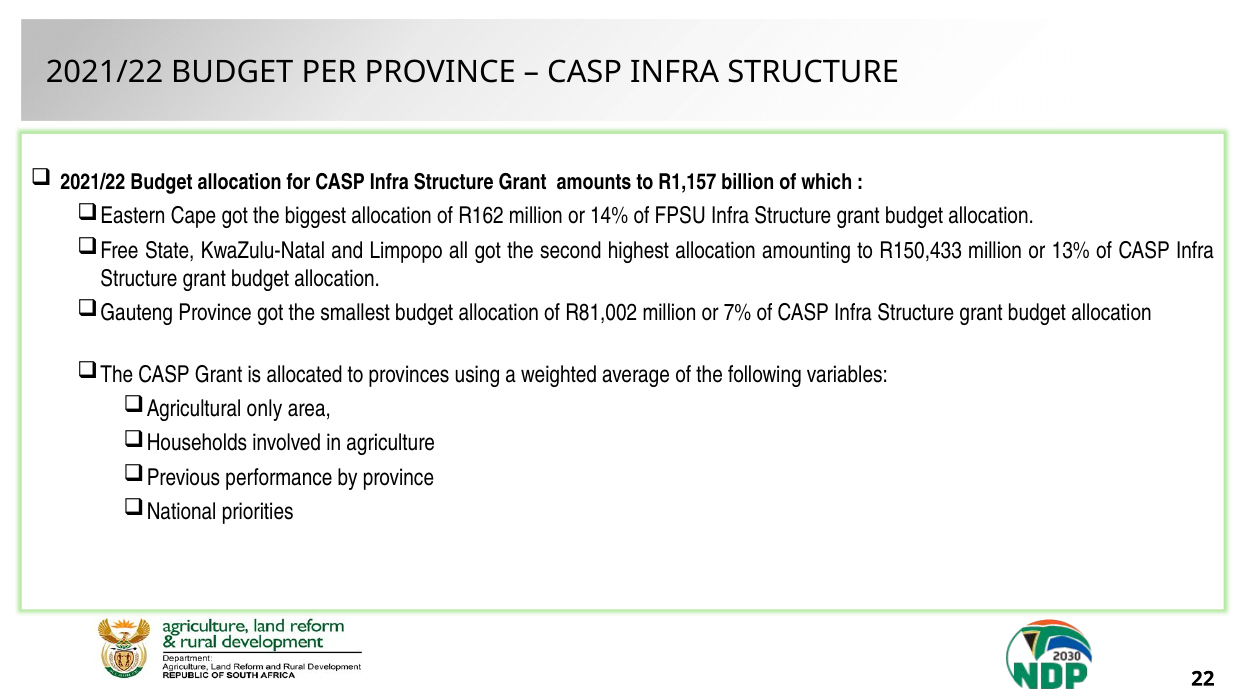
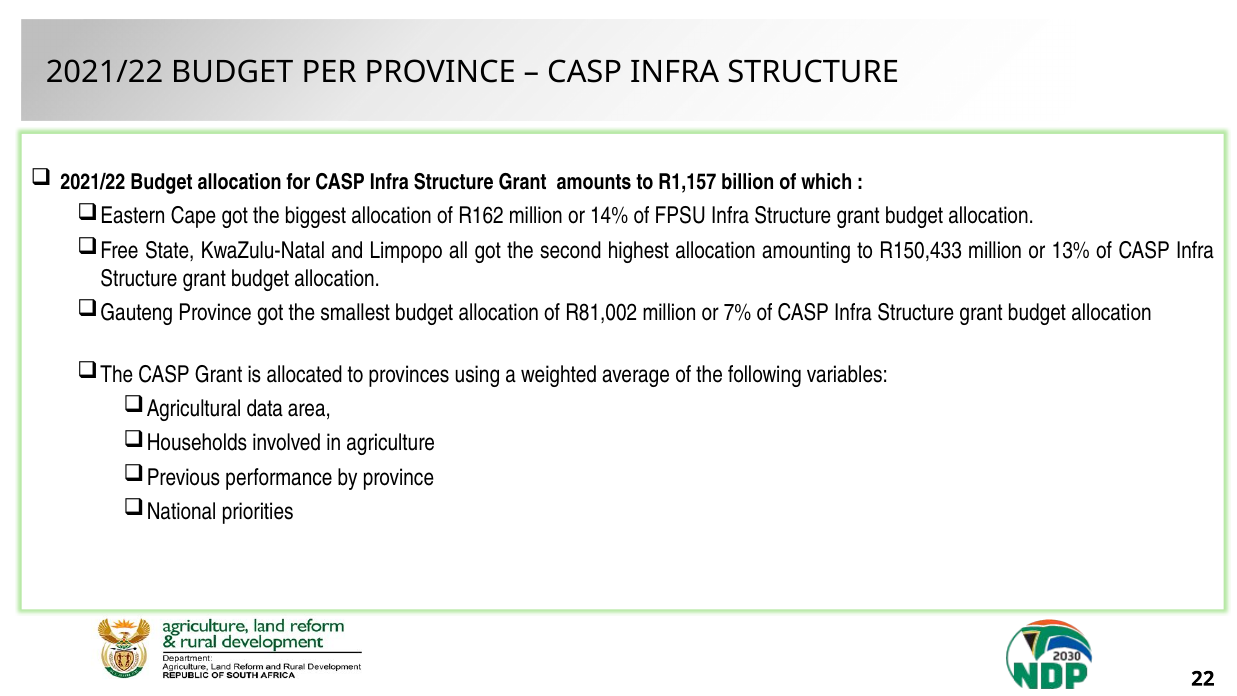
only: only -> data (265, 409)
